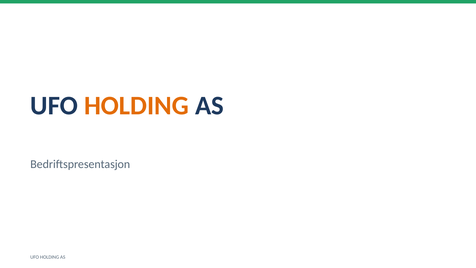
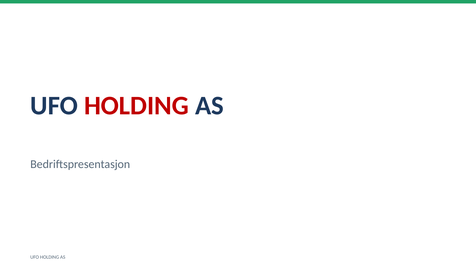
HOLDING colour: orange -> red (136, 106)
